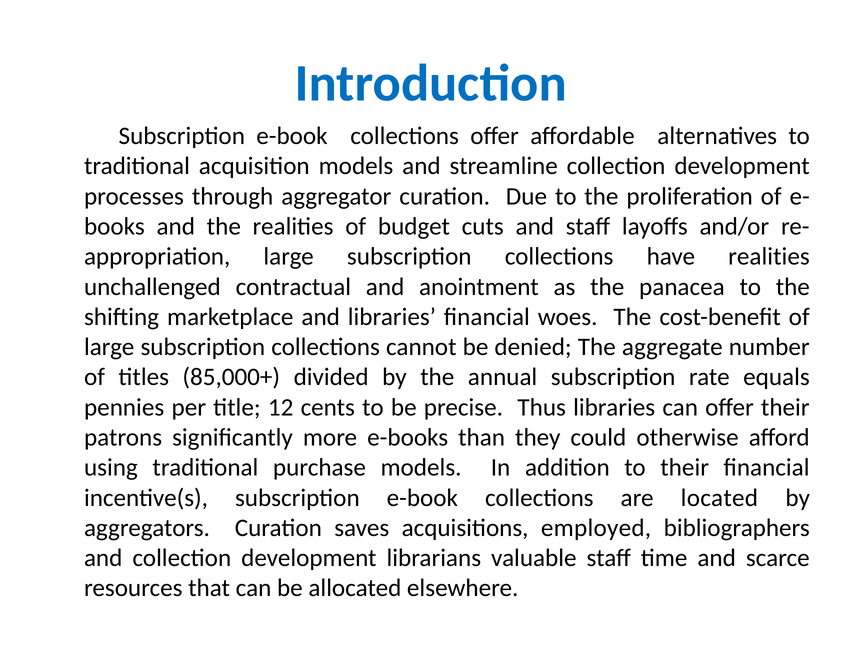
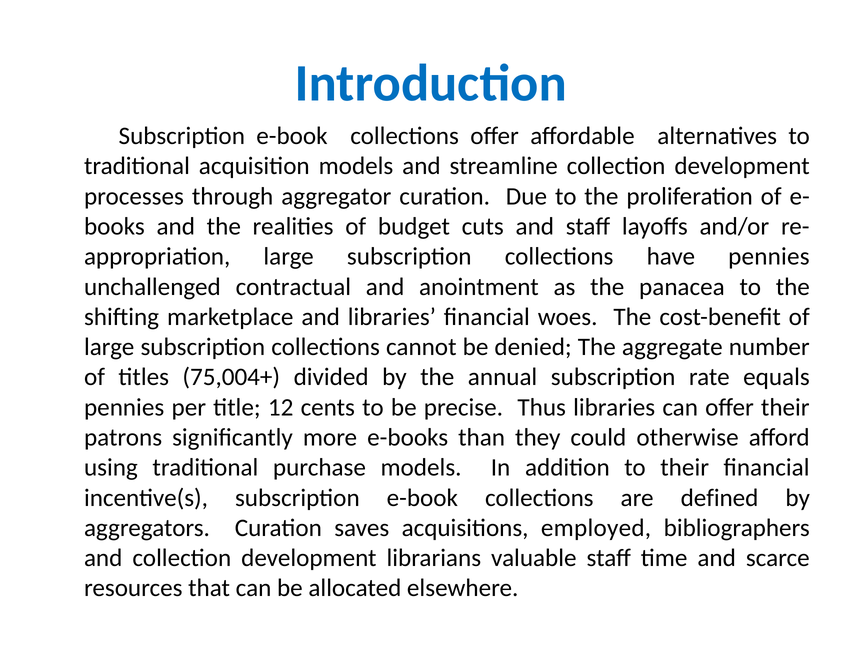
have realities: realities -> pennies (769, 257)
85,000+: 85,000+ -> 75,004+ (231, 377)
located: located -> defined (720, 498)
